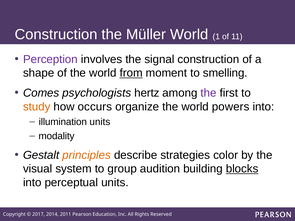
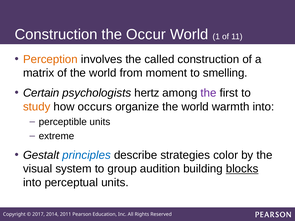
Müller: Müller -> Occur (146, 35)
Perception colour: purple -> orange (50, 59)
signal: signal -> called (159, 59)
shape: shape -> matrix (39, 73)
from underline: present -> none (131, 73)
Comes: Comes -> Certain (41, 93)
powers: powers -> warmth (231, 107)
illumination: illumination -> perceptible (63, 122)
modality: modality -> extreme (56, 136)
principles colour: orange -> blue (87, 155)
